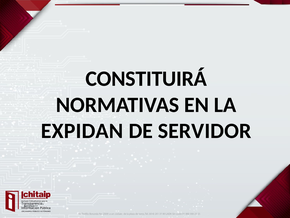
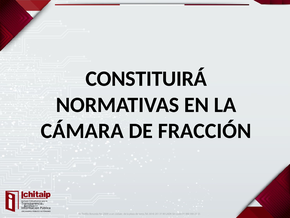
EXPIDAN: EXPIDAN -> CÁMARA (82, 131)
SERVIDOR: SERVIDOR -> FRACCIÓN (205, 131)
